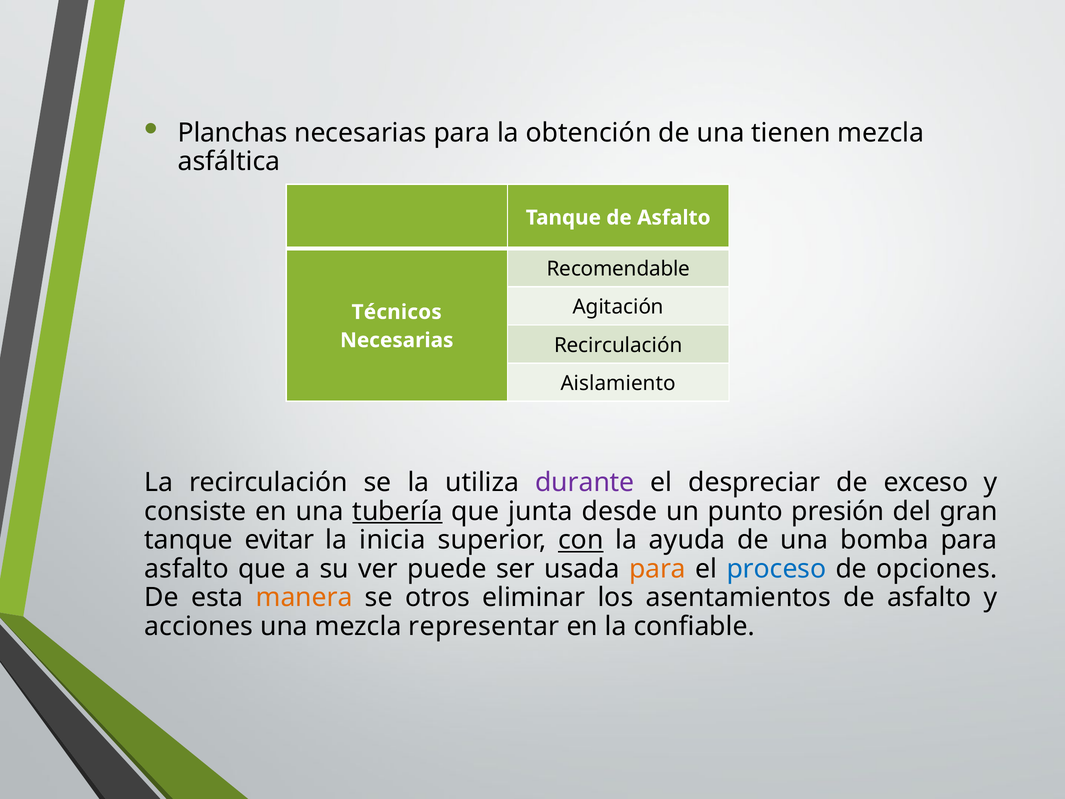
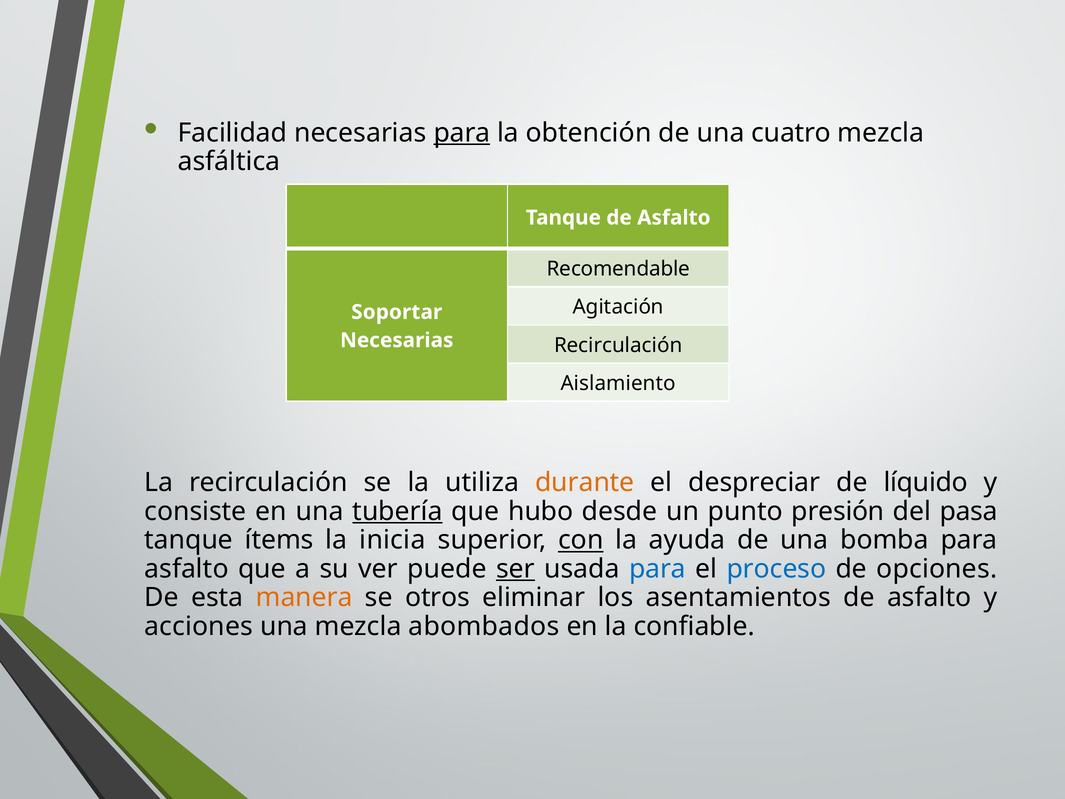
Planchas: Planchas -> Facilidad (232, 133)
para underline: none -> present (462, 133)
tienen: tienen -> cuatro (791, 133)
Técnicos: Técnicos -> Soportar (397, 312)
durante colour: purple -> orange (585, 482)
exceso: exceso -> líquido (926, 482)
junta: junta -> hubo (541, 511)
gran: gran -> pasa (969, 511)
evitar: evitar -> ítems (279, 540)
ser underline: none -> present (515, 569)
para colour: orange -> blue (658, 569)
representar: representar -> abombados (484, 626)
